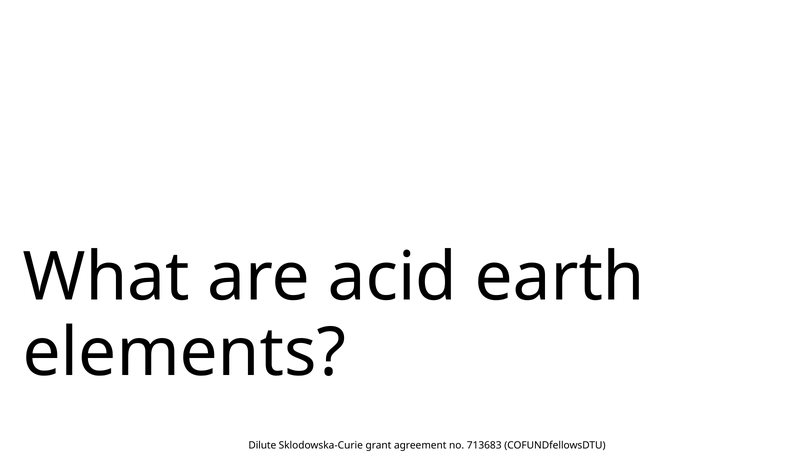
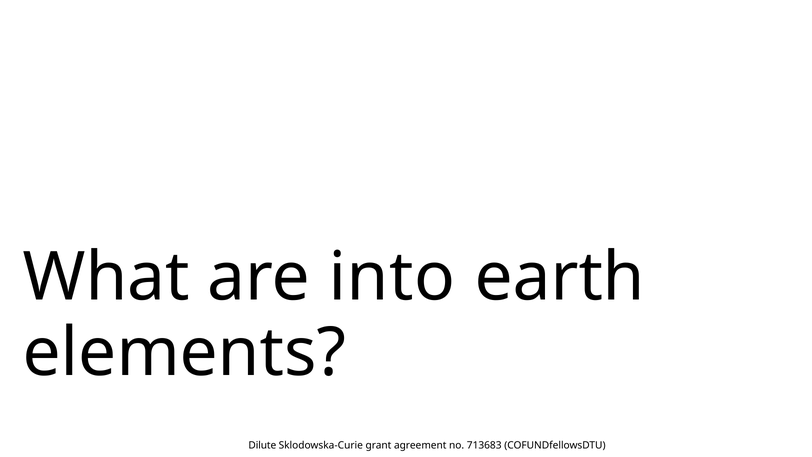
acid: acid -> into (392, 277)
